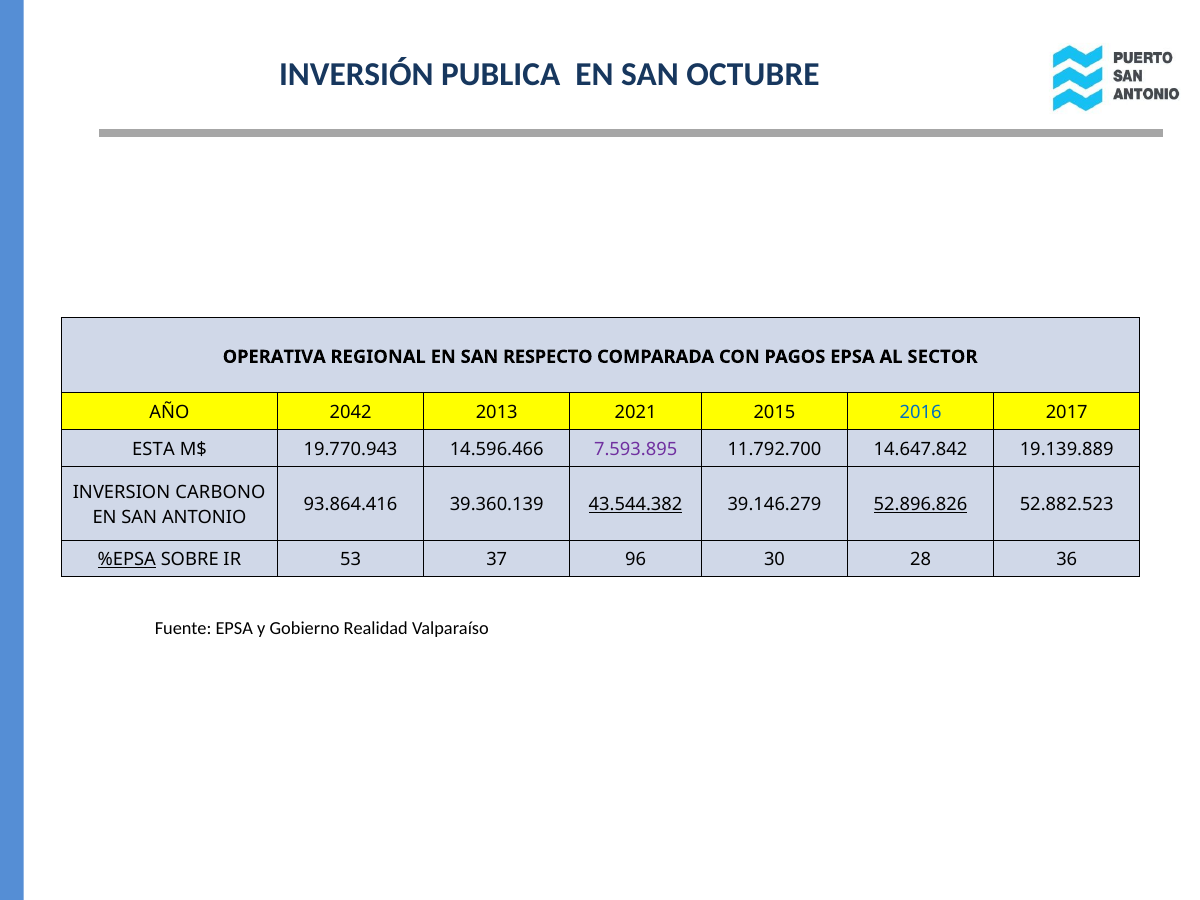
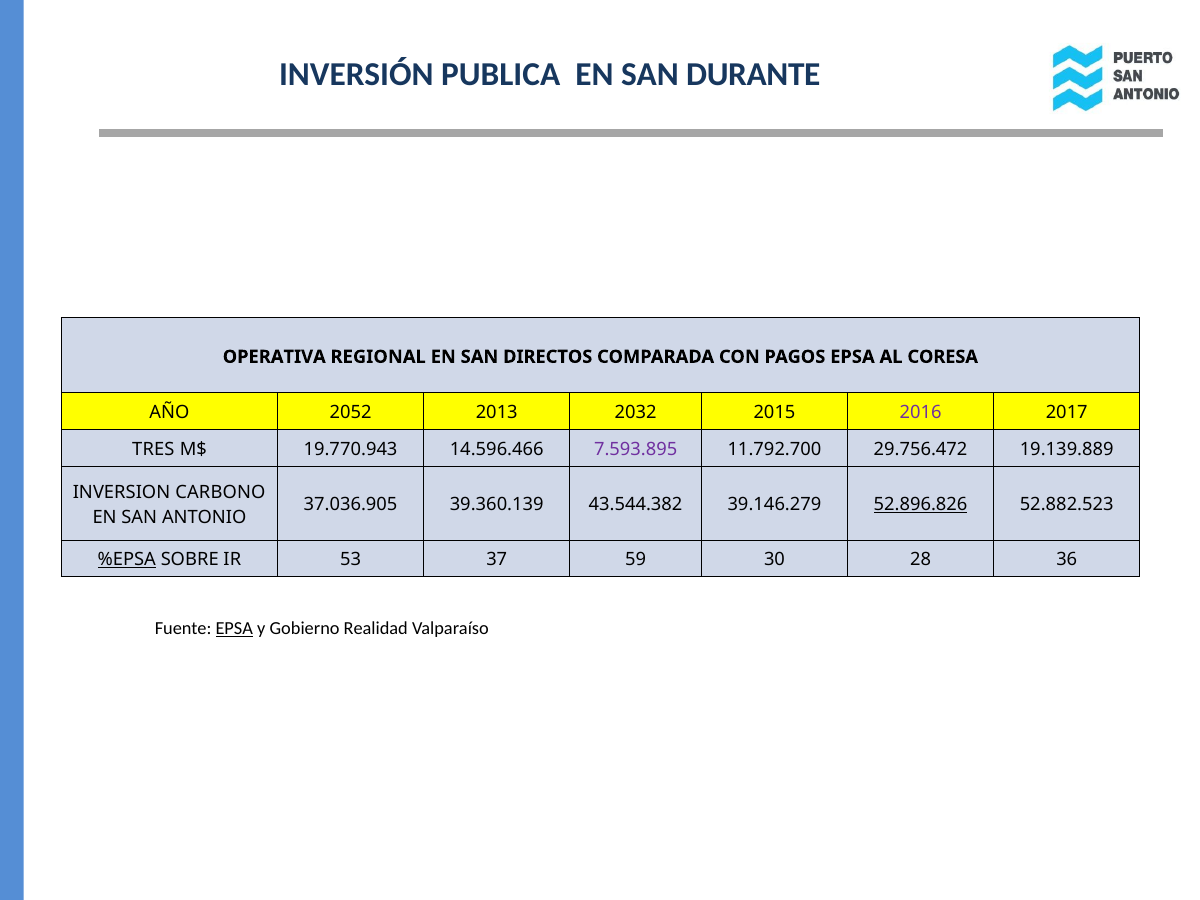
OCTUBRE: OCTUBRE -> DURANTE (753, 75)
RESPECTO: RESPECTO -> DIRECTOS (548, 357)
SECTOR: SECTOR -> CORESA (943, 357)
2042: 2042 -> 2052 (351, 413)
2021: 2021 -> 2032 (636, 413)
2016 colour: blue -> purple (921, 413)
ESTA: ESTA -> TRES (153, 450)
14.647.842: 14.647.842 -> 29.756.472 (921, 450)
93.864.416: 93.864.416 -> 37.036.905 (351, 505)
43.544.382 underline: present -> none (636, 505)
96: 96 -> 59 (636, 560)
EPSA underline: none -> present (234, 629)
